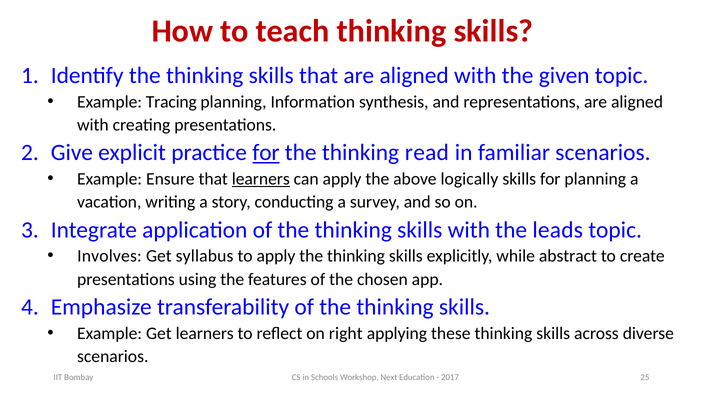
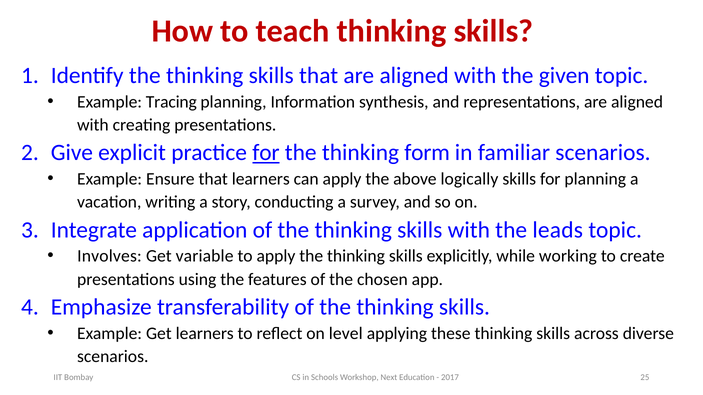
read: read -> form (427, 153)
learners underline: present -> none (261, 179)
syllabus: syllabus -> variable (205, 256)
abstract: abstract -> working (568, 256)
right: right -> level (346, 334)
